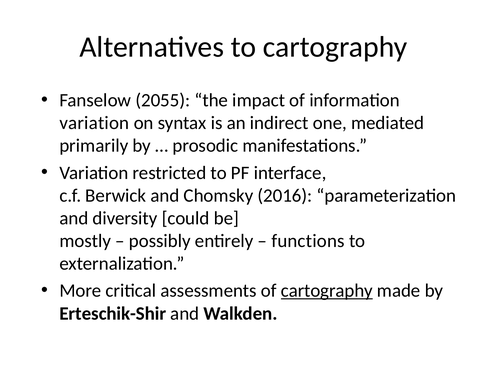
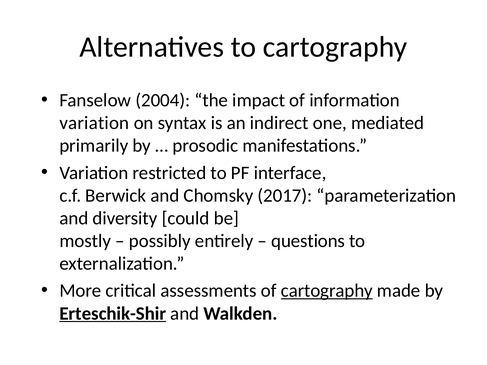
2055: 2055 -> 2004 (163, 100)
2016: 2016 -> 2017 (285, 196)
functions: functions -> questions (308, 241)
Erteschik-Shir underline: none -> present (113, 314)
